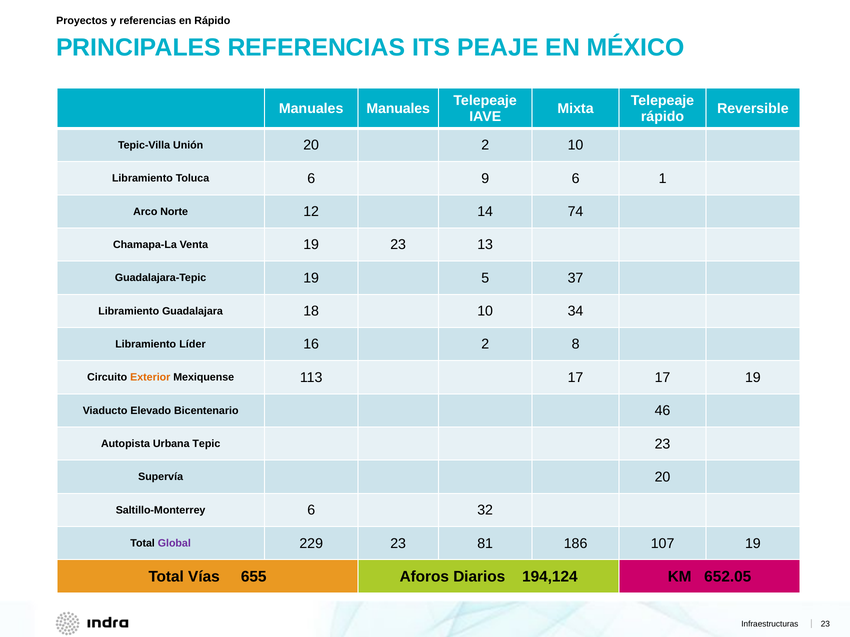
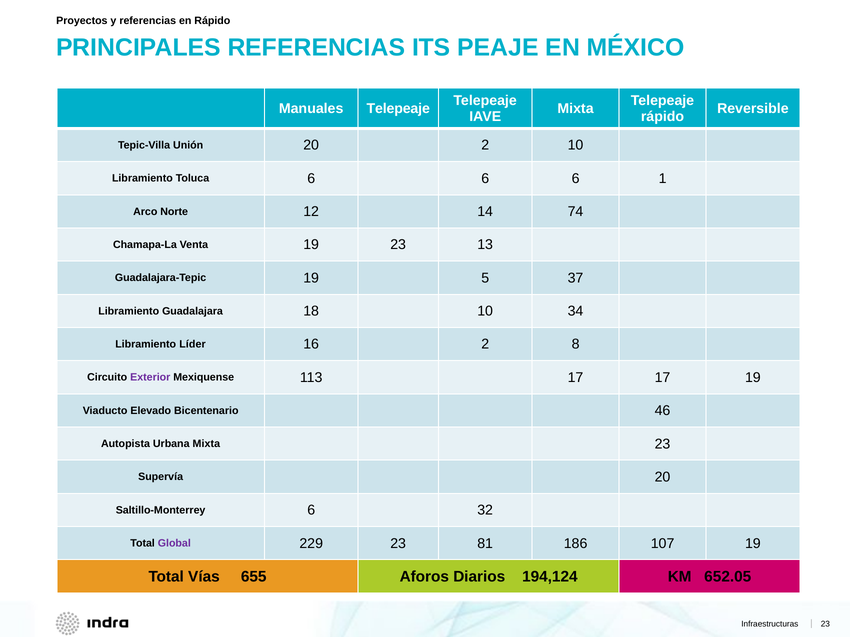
Manuales Manuales: Manuales -> Telepeaje (398, 109)
Toluca 6 9: 9 -> 6 (485, 179)
Exterior colour: orange -> purple (150, 378)
Urbana Tepic: Tepic -> Mixta (206, 444)
